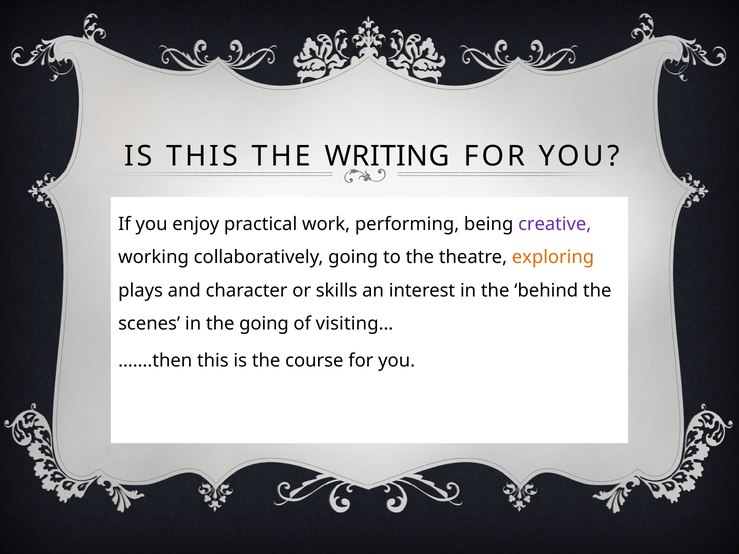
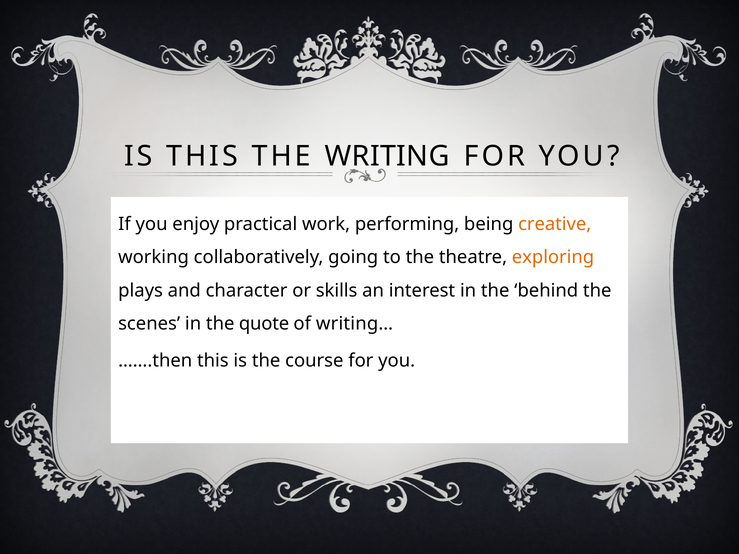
creative colour: purple -> orange (555, 224)
the going: going -> quote (264, 324)
visiting…: visiting… -> writing… (355, 324)
